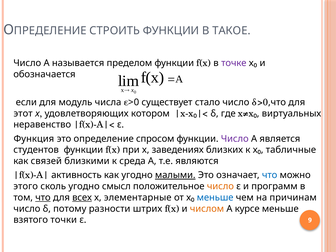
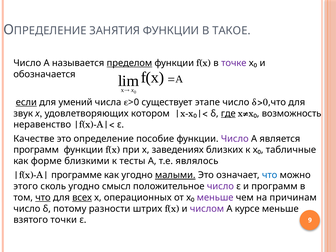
СТРОИТЬ: СТРОИТЬ -> ЗАНЯТИЯ (115, 31)
пределом underline: none -> present (129, 63)
если underline: none -> present (26, 102)
модуль: модуль -> умений (75, 102)
стало: стало -> этапе (207, 102)
этот: этот -> звук (23, 113)
где underline: none -> present (228, 113)
виртуальных: виртуальных -> возможность (292, 113)
Функция: Функция -> Качестве (34, 139)
спросом: спросом -> пособие (155, 139)
студентов: студентов -> программ (36, 150)
связей: связей -> форме (46, 161)
среда: среда -> тесты (132, 161)
являются: являются -> являлось (197, 161)
активность: активность -> программе (76, 175)
число colour: orange -> purple (220, 186)
элементарные: элементарные -> операционных (138, 197)
меньше colour: blue -> purple (215, 197)
числом colour: orange -> purple (207, 209)
